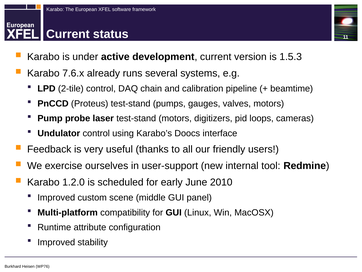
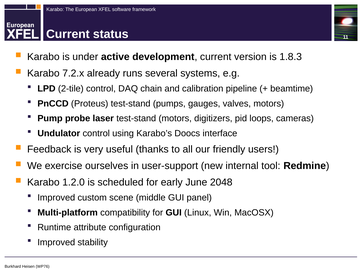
1.5.3: 1.5.3 -> 1.8.3 (291, 57)
7.6.x: 7.6.x -> 7.2.x (73, 73)
2010: 2010 -> 2048 (221, 182)
